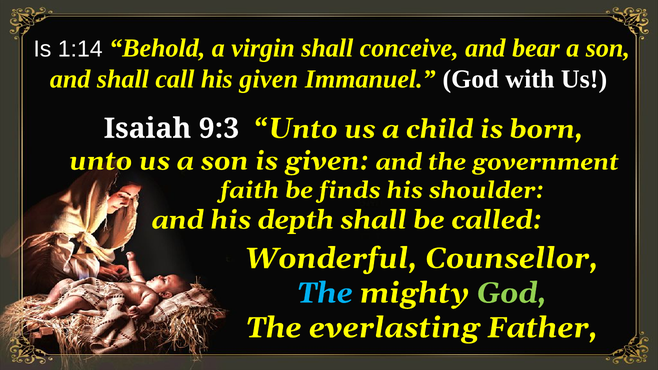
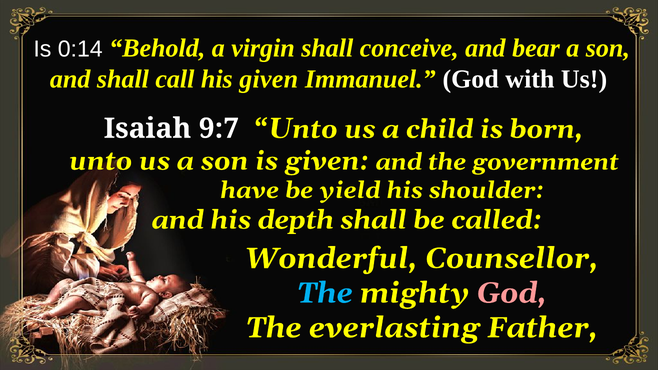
1:14: 1:14 -> 0:14 (80, 49)
9:3: 9:3 -> 9:7 (219, 129)
faith: faith -> have (250, 190)
finds: finds -> yield (350, 190)
God colour: light green -> pink (512, 293)
